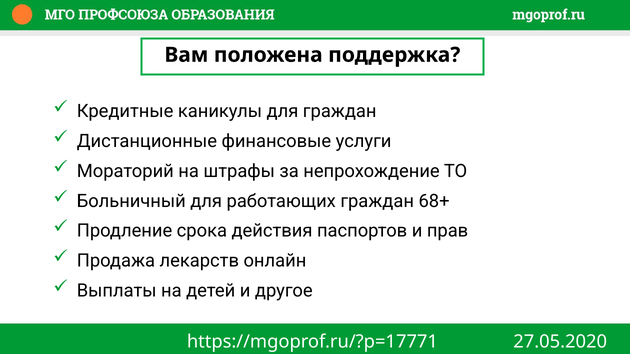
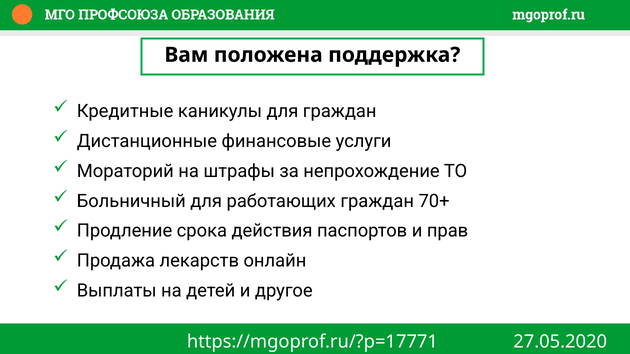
68+: 68+ -> 70+ (434, 201)
